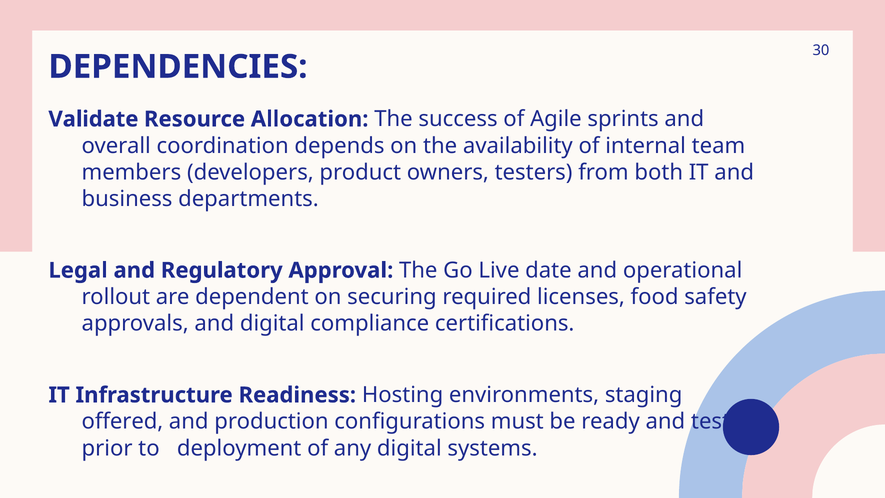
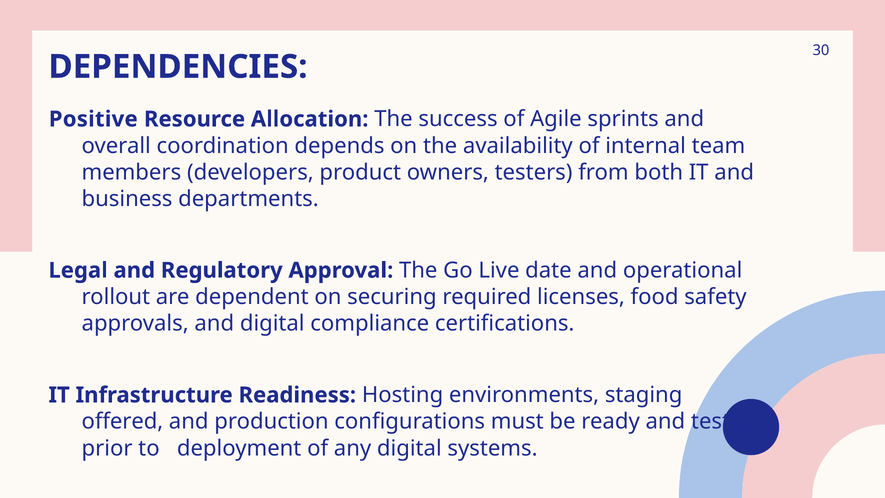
Validate: Validate -> Positive (93, 119)
